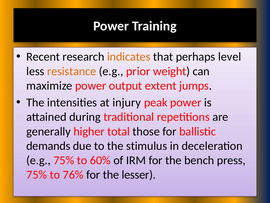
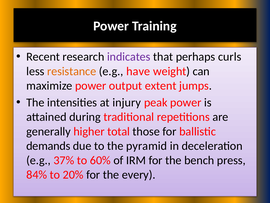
indicates colour: orange -> purple (129, 57)
level: level -> curls (230, 57)
prior: prior -> have (138, 71)
stimulus: stimulus -> pyramid (147, 146)
e.g 75%: 75% -> 37% (64, 160)
75%: 75% -> 84% (37, 174)
76%: 76% -> 20% (73, 174)
lesser: lesser -> every (139, 174)
